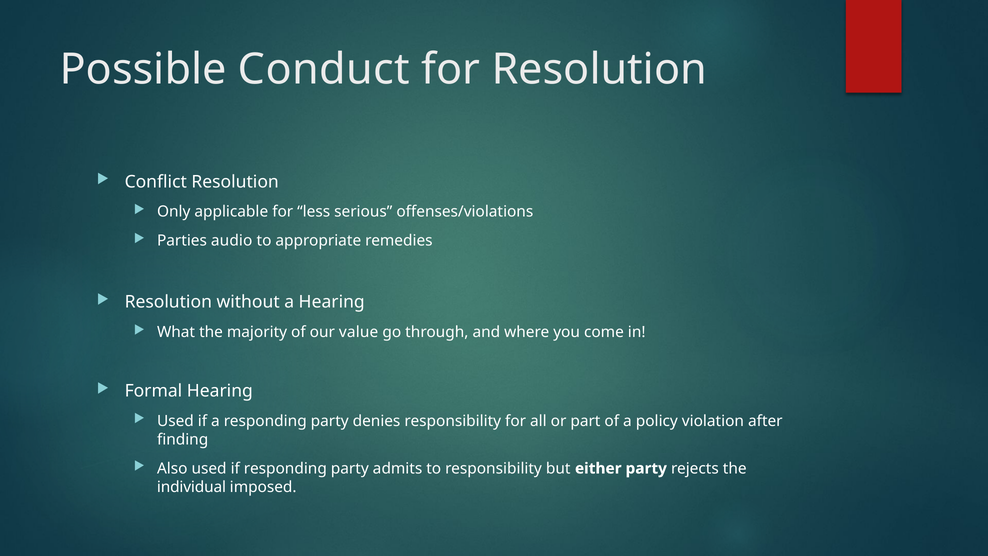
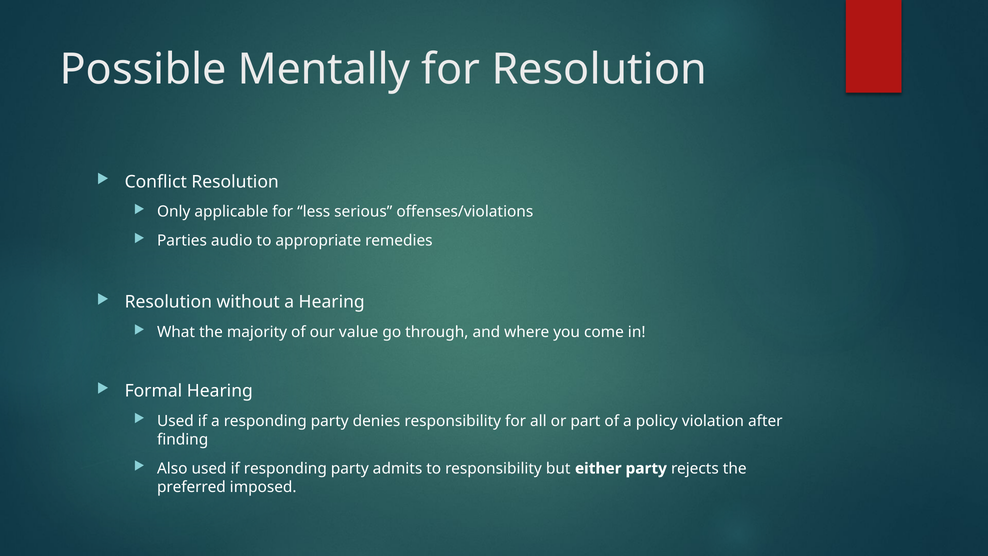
Conduct: Conduct -> Mentally (324, 69)
individual: individual -> preferred (191, 487)
